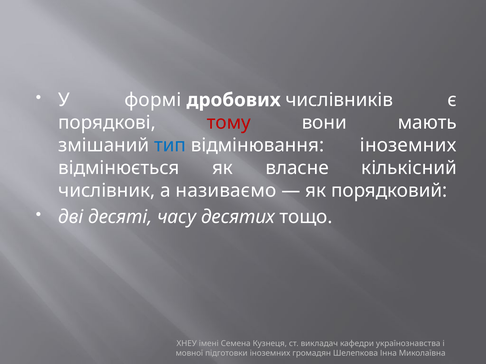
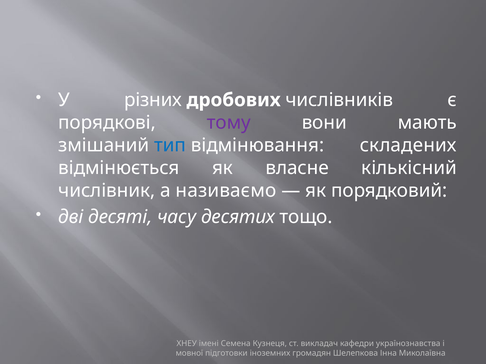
формі: формі -> різних (153, 100)
тому colour: red -> purple (229, 123)
відмінювання іноземних: іноземних -> складених (408, 145)
